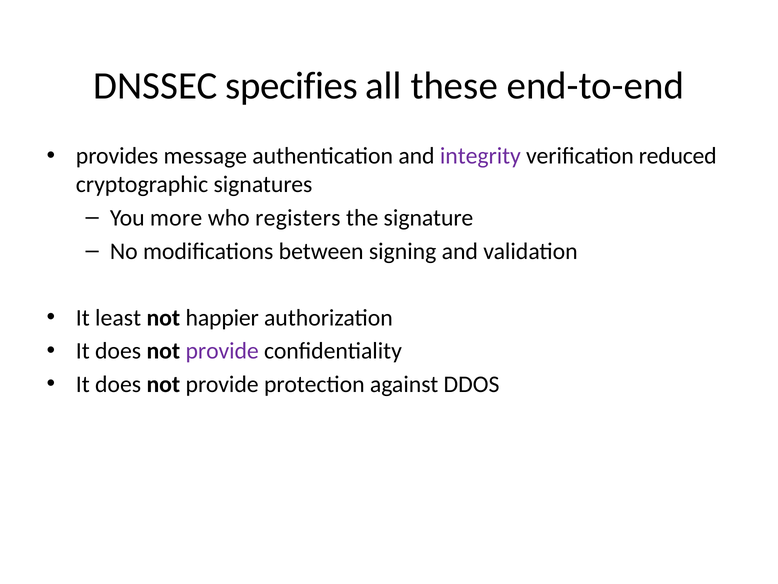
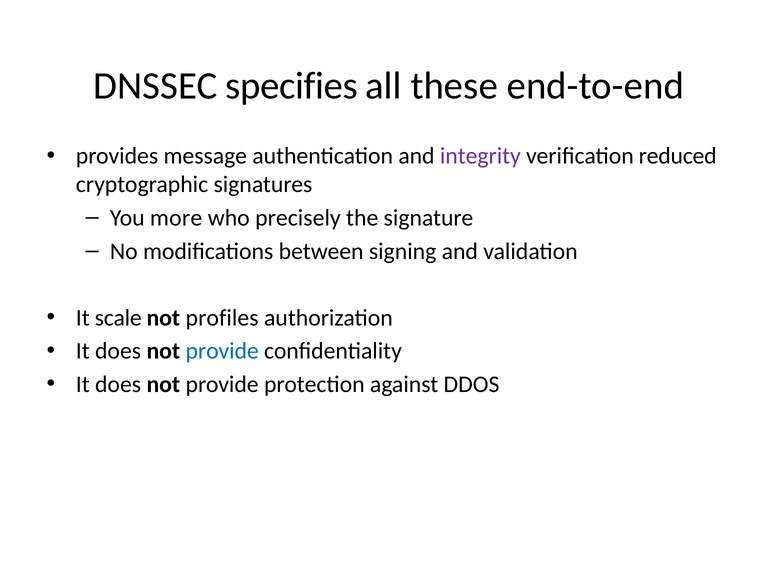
registers: registers -> precisely (298, 218)
least: least -> scale (118, 318)
happier: happier -> profiles (222, 318)
provide colour: purple -> blue (222, 351)
